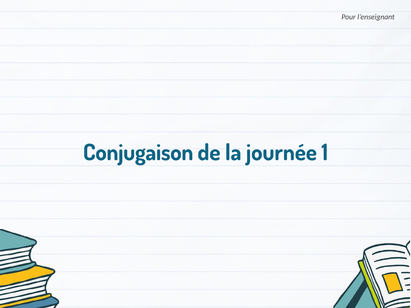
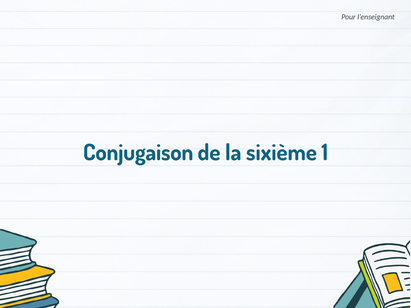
journée: journée -> sixième (281, 153)
